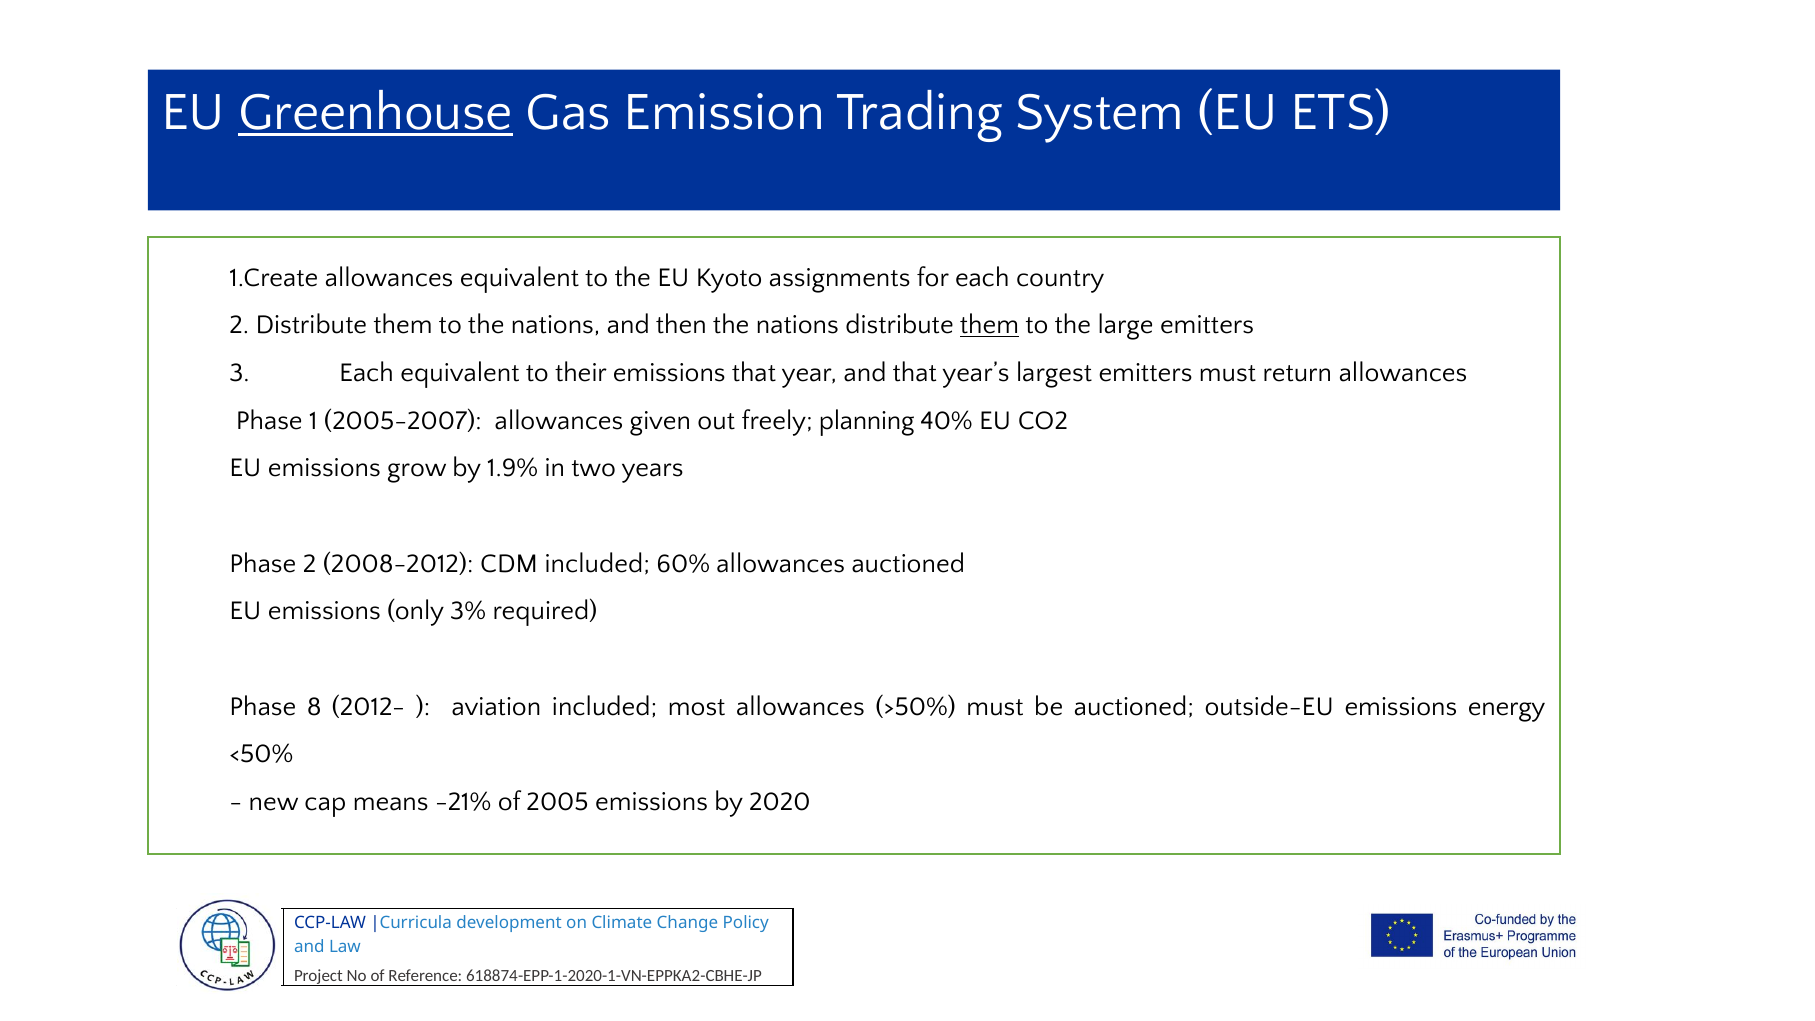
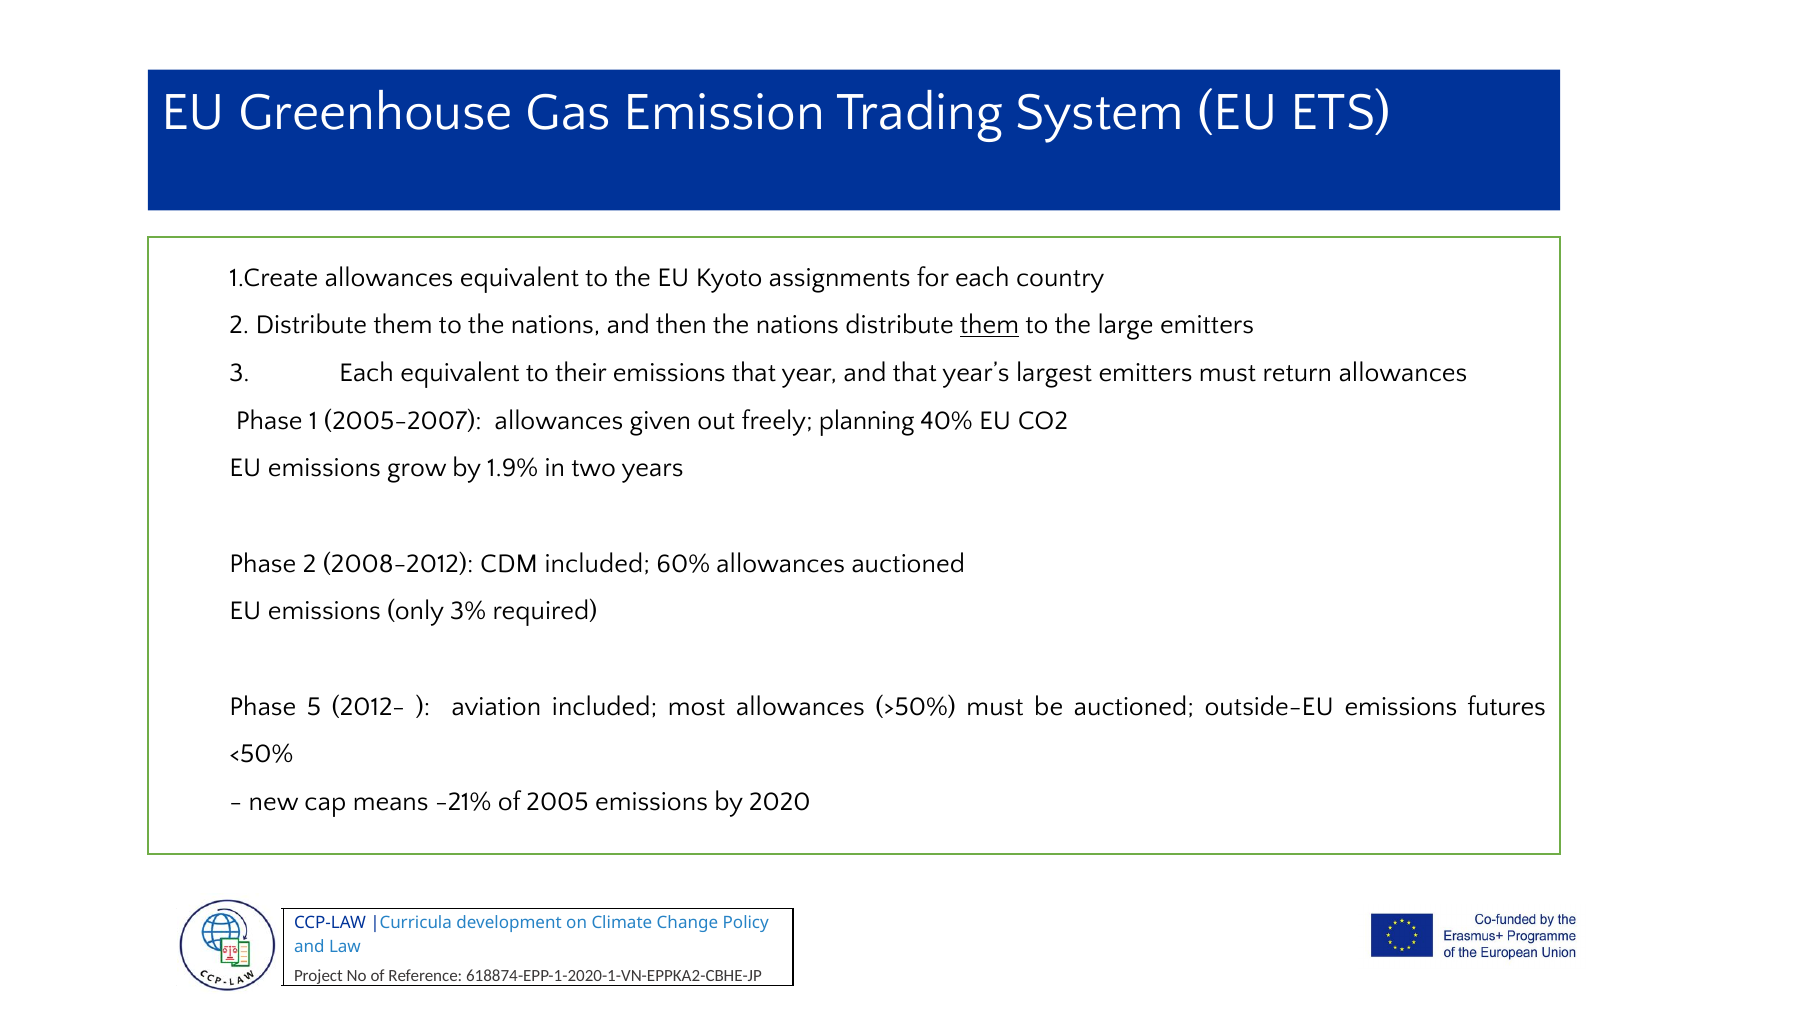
Greenhouse underline: present -> none (376, 112)
8: 8 -> 5 (314, 706)
energy: energy -> futures (1507, 706)
